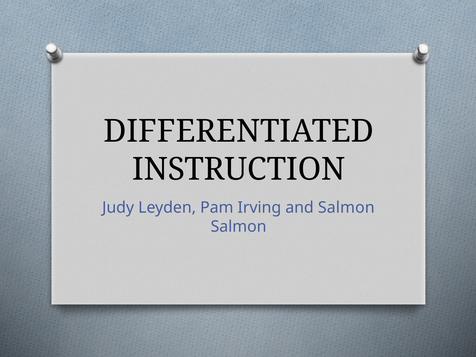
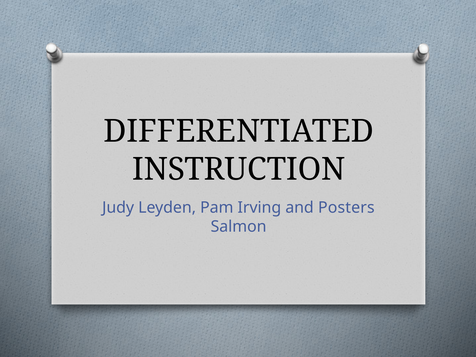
and Salmon: Salmon -> Posters (346, 208)
